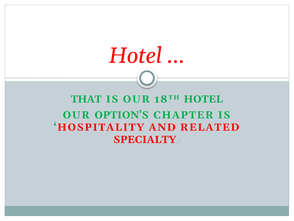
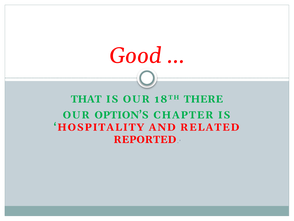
Hotel: Hotel -> Good (135, 55)
18TH HOTEL: HOTEL -> THERE (203, 99)
SPECIALTY: SPECIALTY -> REPORTED (145, 139)
